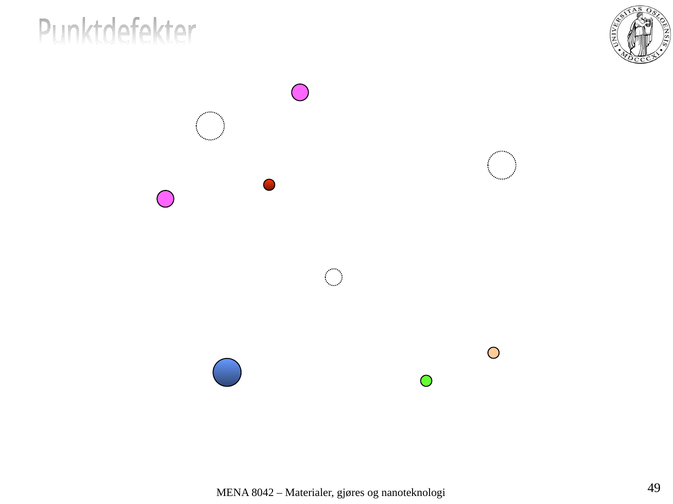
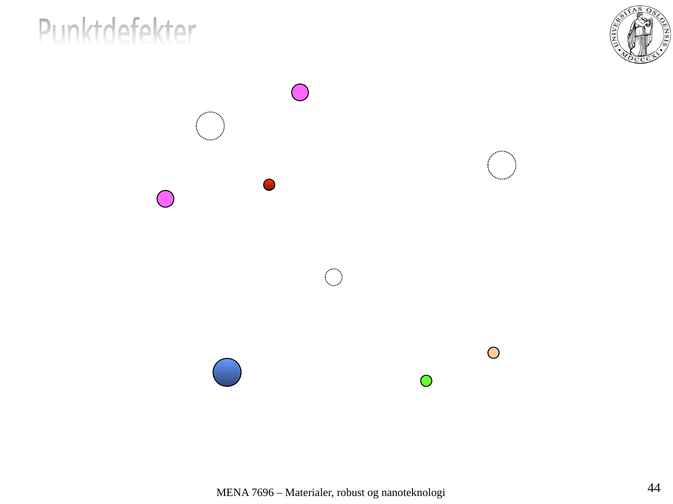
8042: 8042 -> 7696 (263, 493)
gjøres: gjøres -> robust (351, 493)
49: 49 -> 44 (654, 489)
